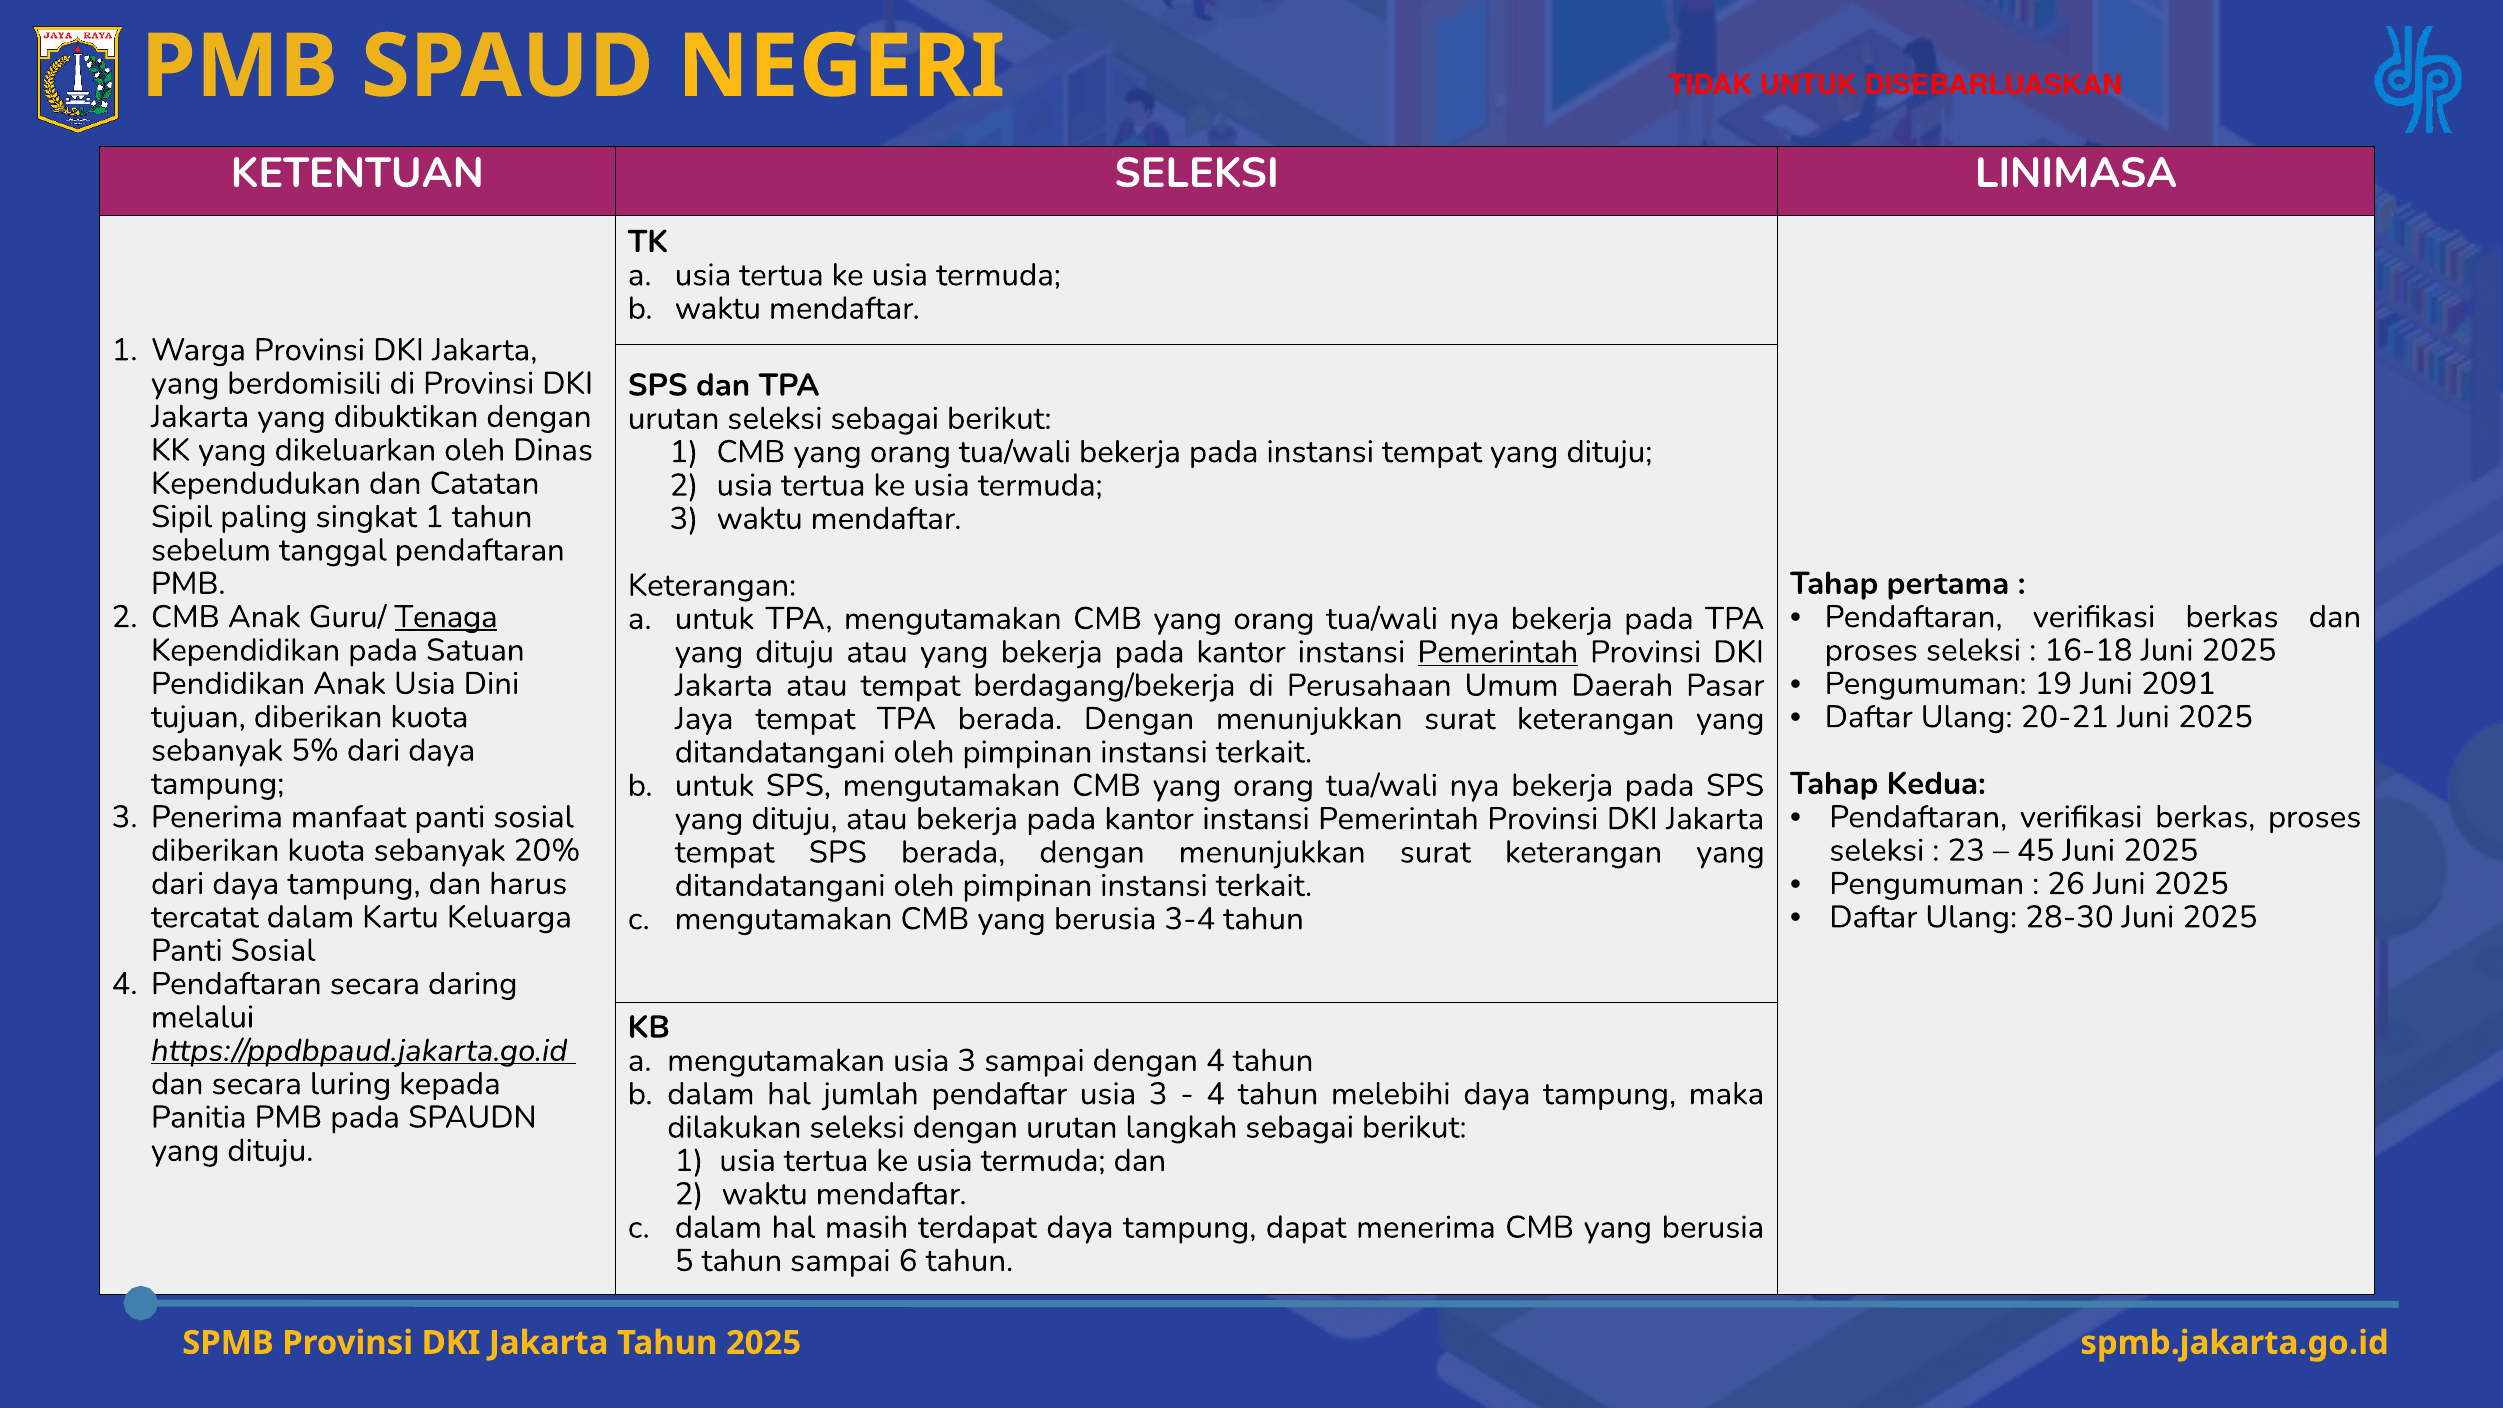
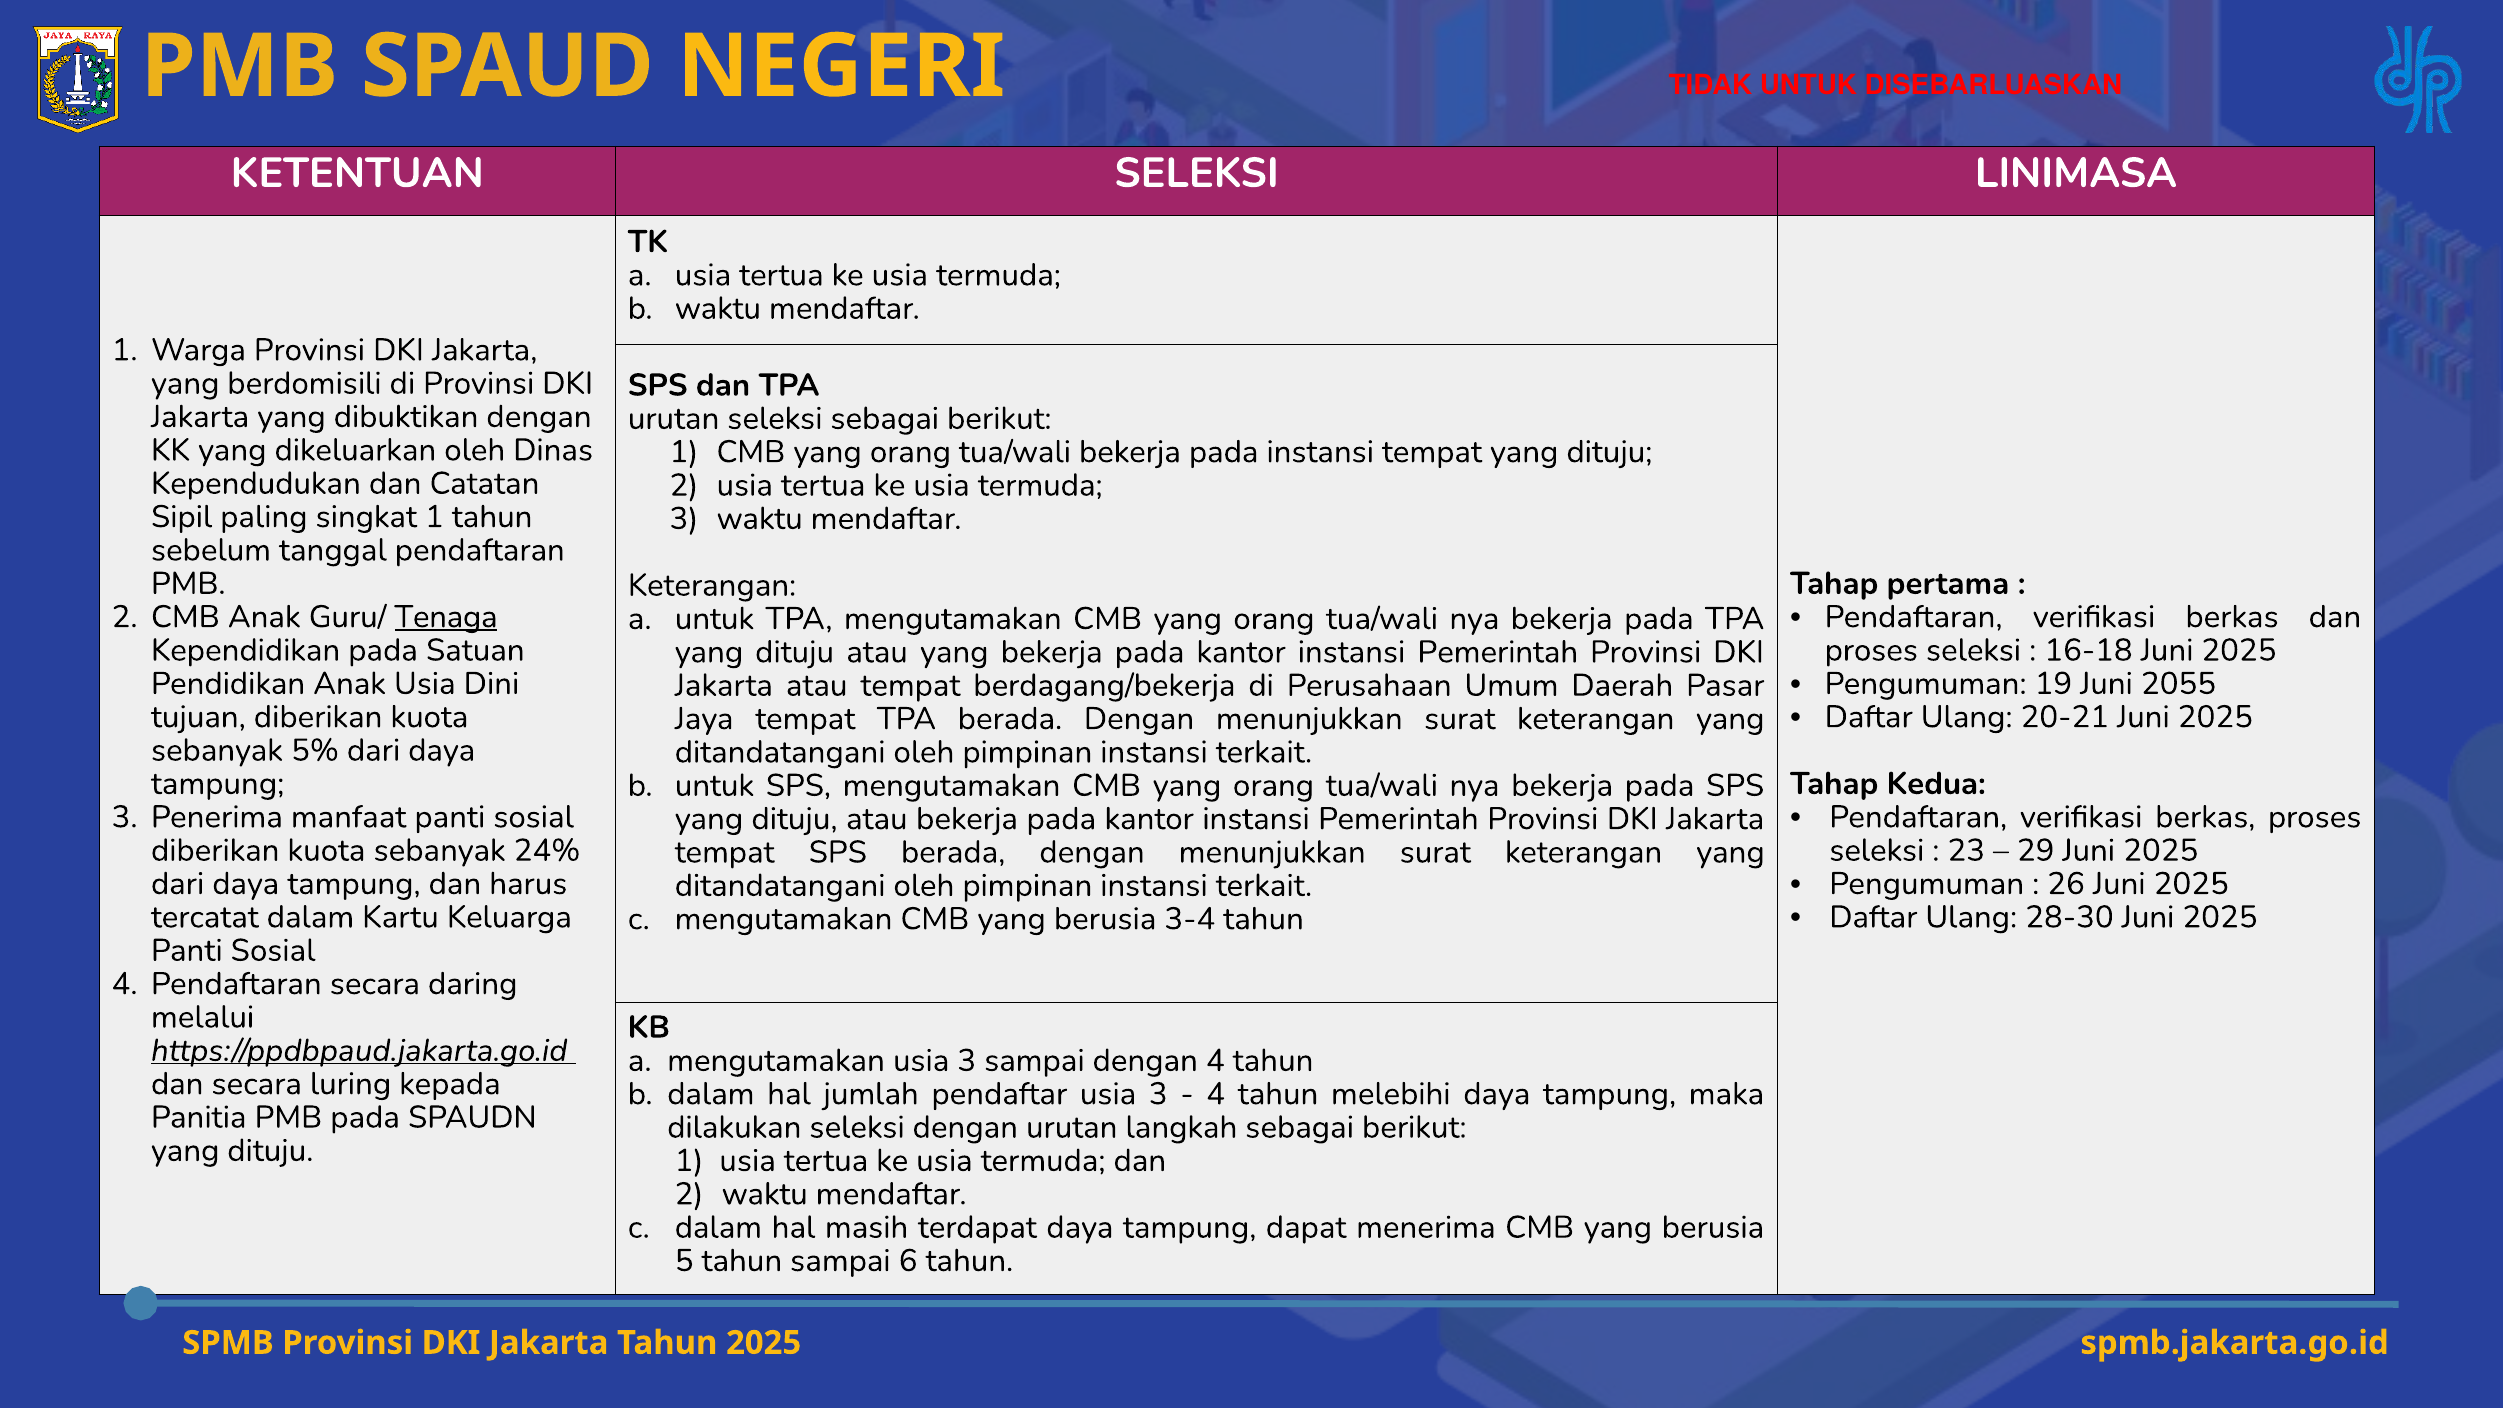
Pemerintah underline: present -> none (1498, 652)
2091: 2091 -> 2055 (2179, 684)
20%: 20% -> 24% (547, 850)
45: 45 -> 29 (2036, 850)
